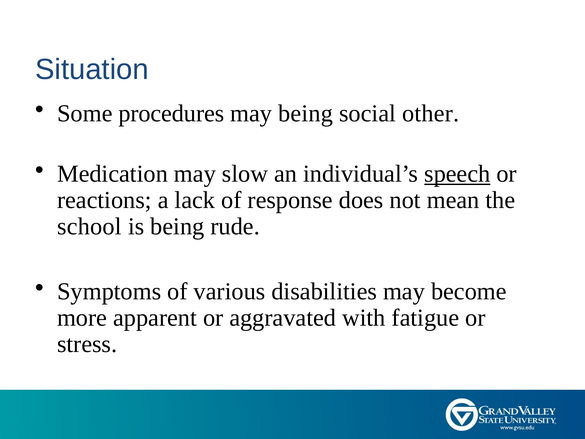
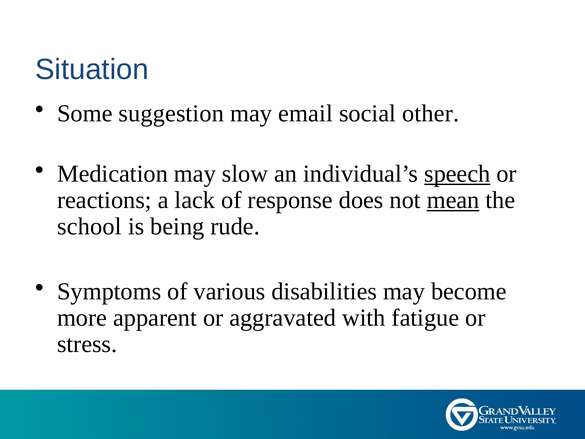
procedures: procedures -> suggestion (171, 113)
may being: being -> email (306, 113)
mean underline: none -> present (453, 200)
